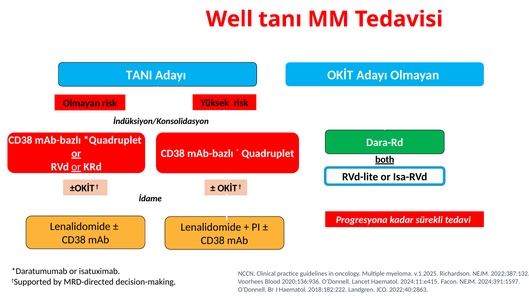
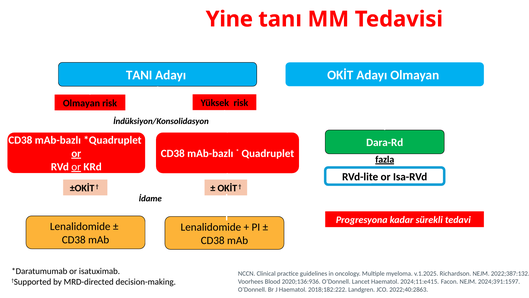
Well: Well -> Yine (229, 19)
both: both -> fazla (385, 159)
